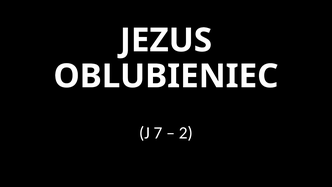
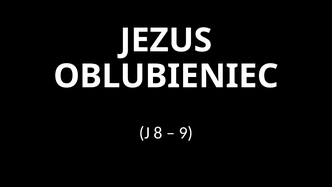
7: 7 -> 8 (158, 133)
2: 2 -> 9 (186, 133)
